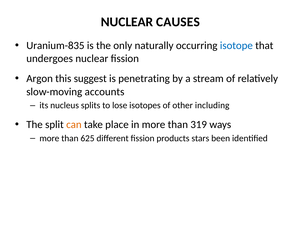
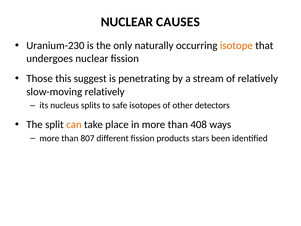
Uranium-835: Uranium-835 -> Uranium-230 (55, 45)
isotope colour: blue -> orange (236, 45)
Argon: Argon -> Those (40, 79)
slow-moving accounts: accounts -> relatively (105, 92)
lose: lose -> safe (120, 105)
including: including -> detectors (212, 105)
319: 319 -> 408 (199, 124)
625: 625 -> 807 (88, 138)
